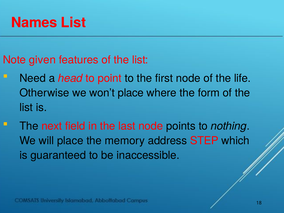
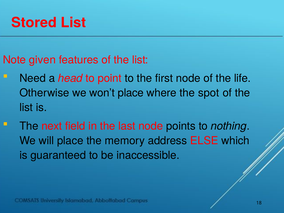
Names: Names -> Stored (34, 23)
form: form -> spot (209, 93)
STEP: STEP -> ELSE (204, 141)
